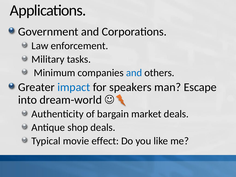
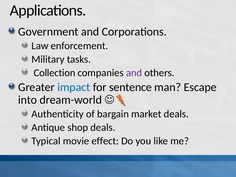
Minimum: Minimum -> Collection (55, 73)
and colour: blue -> purple (134, 73)
speakers: speakers -> sentence (130, 87)
